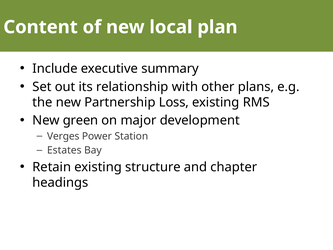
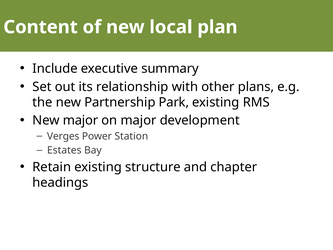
Loss: Loss -> Park (174, 102)
New green: green -> major (81, 120)
